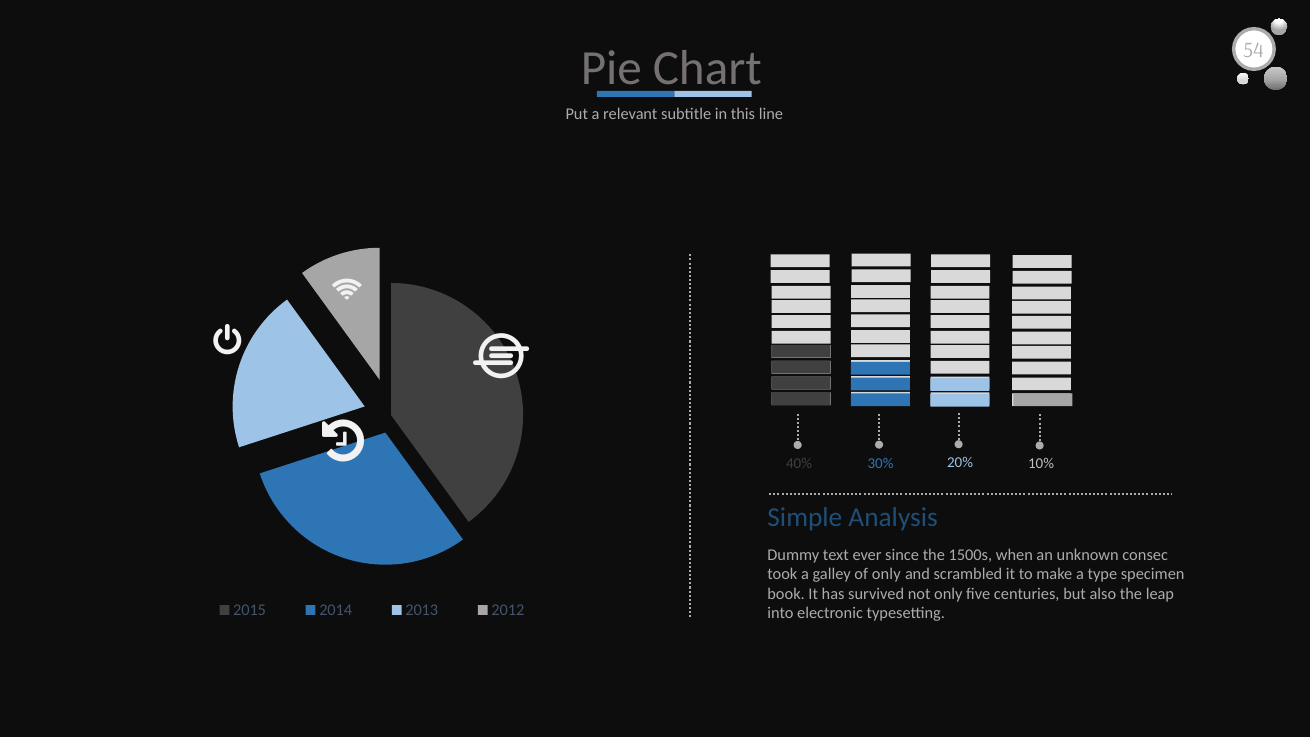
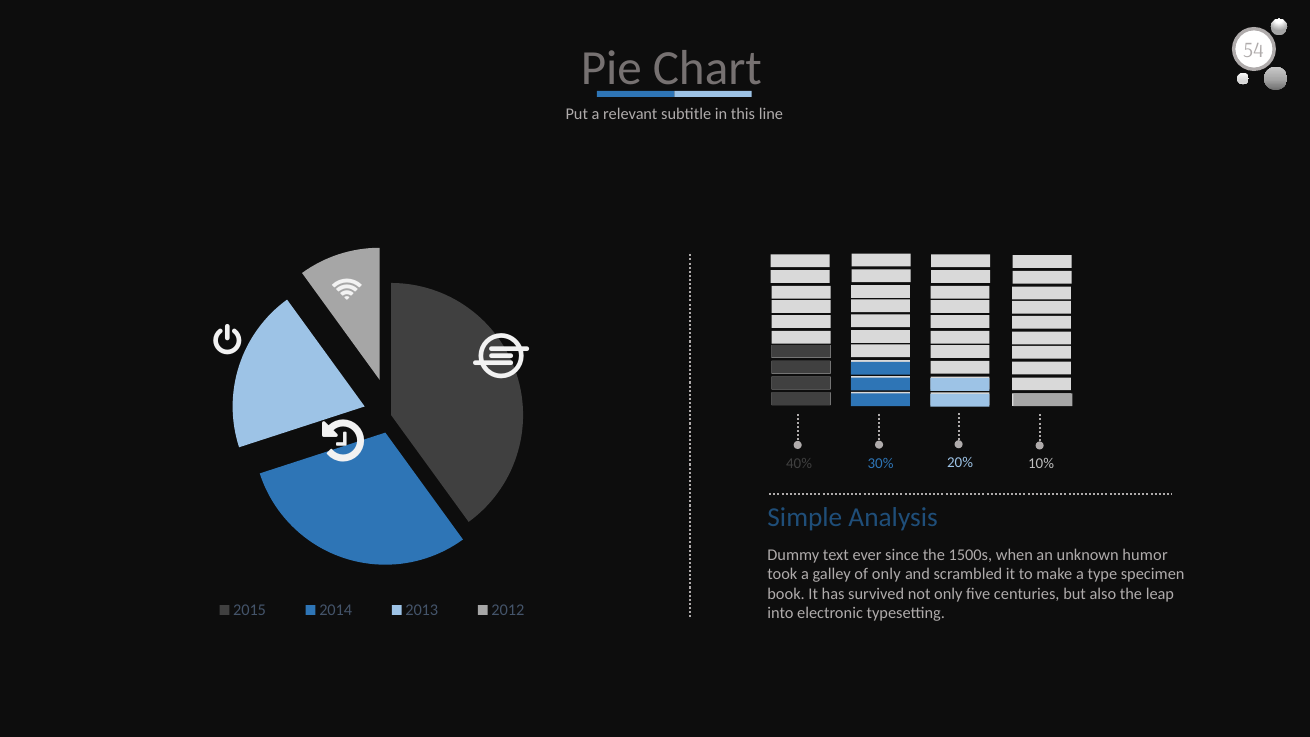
consec: consec -> humor (1145, 555)
